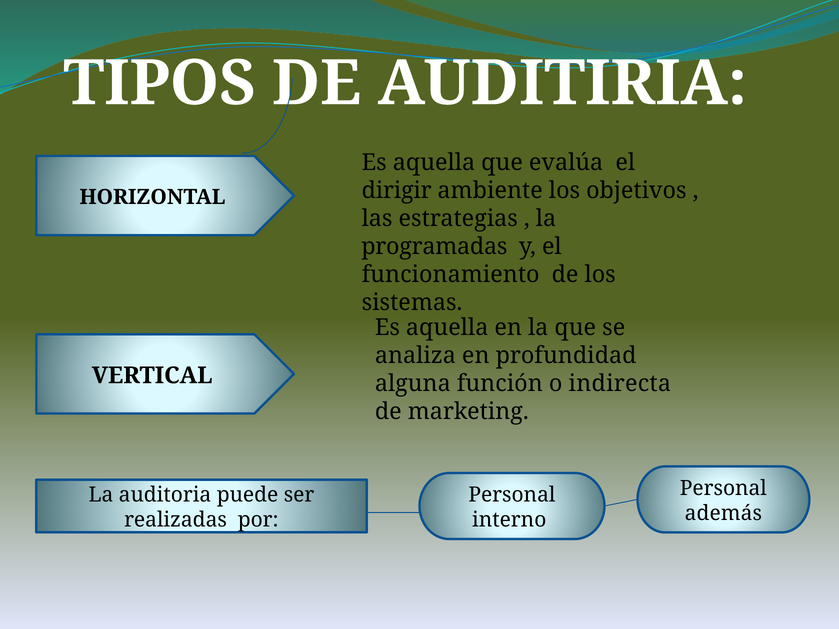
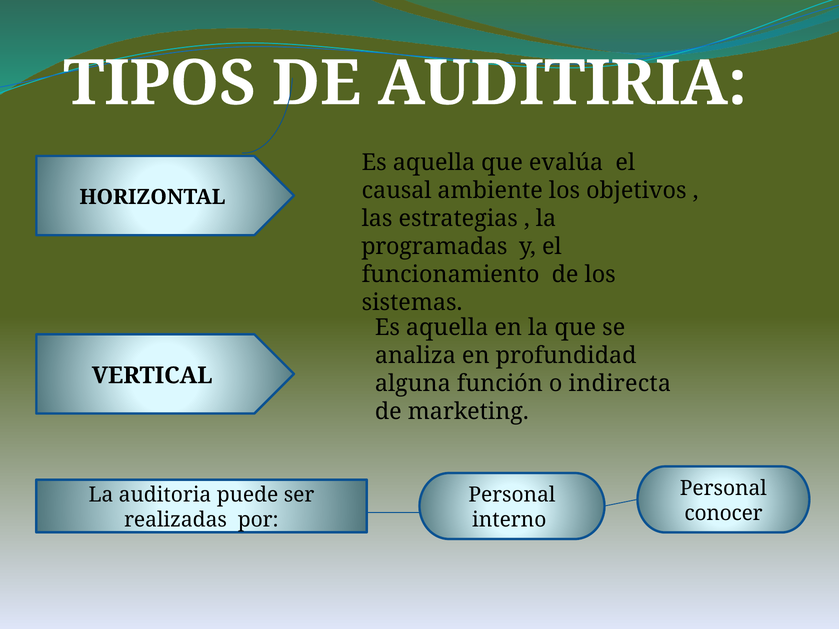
dirigir: dirigir -> causal (397, 191)
además: además -> conocer (724, 514)
